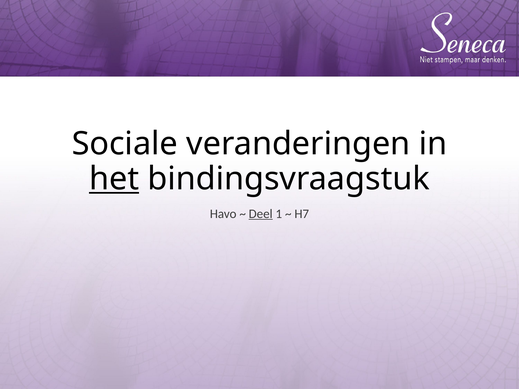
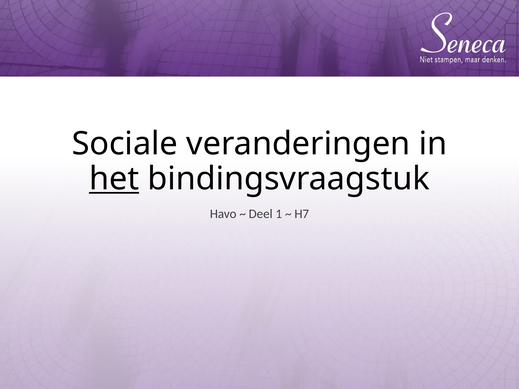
Deel underline: present -> none (261, 214)
